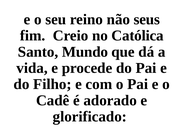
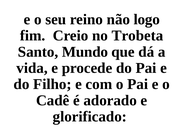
seus: seus -> logo (147, 19)
Católica: Católica -> Trobeta (137, 36)
